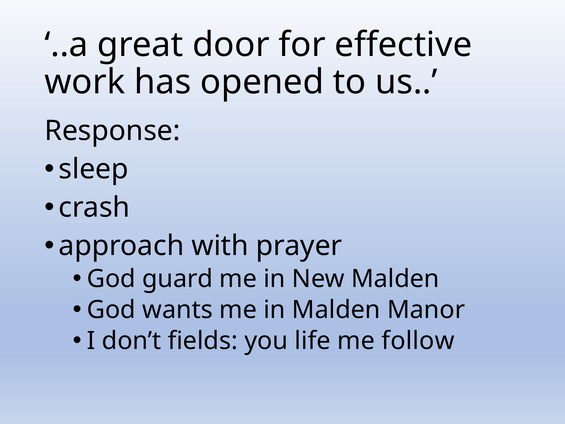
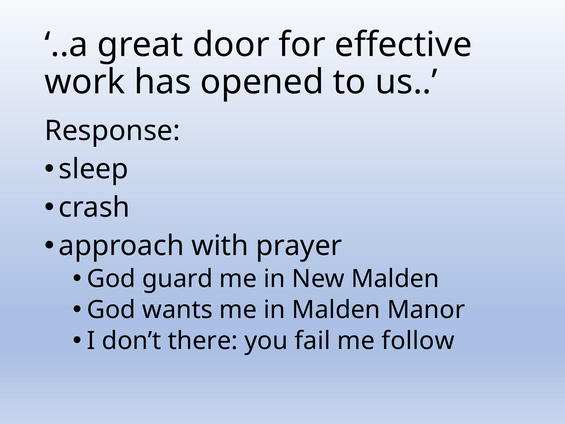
fields: fields -> there (203, 341)
life: life -> fail (313, 341)
